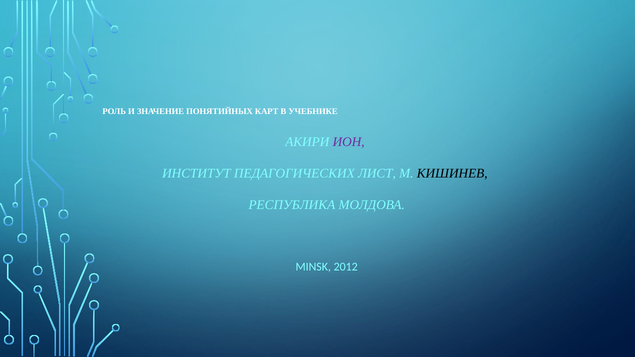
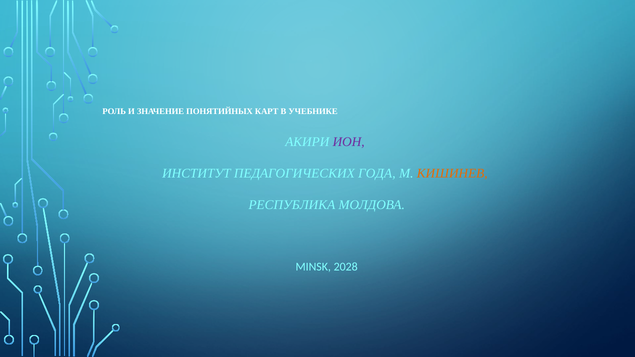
ЛИСТ: ЛИСТ -> ГОДА (377, 174)
КИШИНЕВ colour: black -> orange (452, 174)
2012: 2012 -> 2028 (346, 267)
